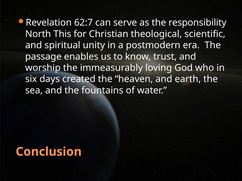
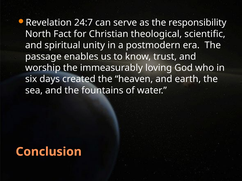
62:7: 62:7 -> 24:7 (83, 23)
This: This -> Fact (62, 34)
